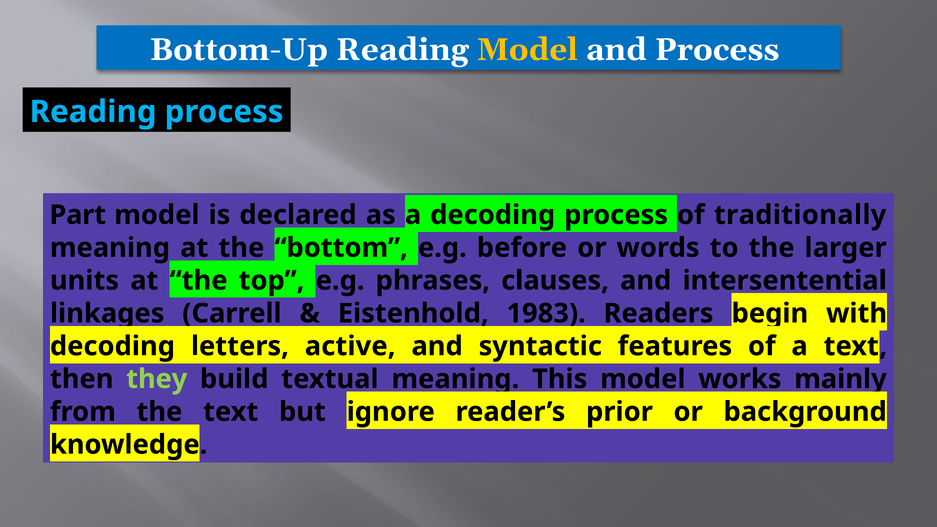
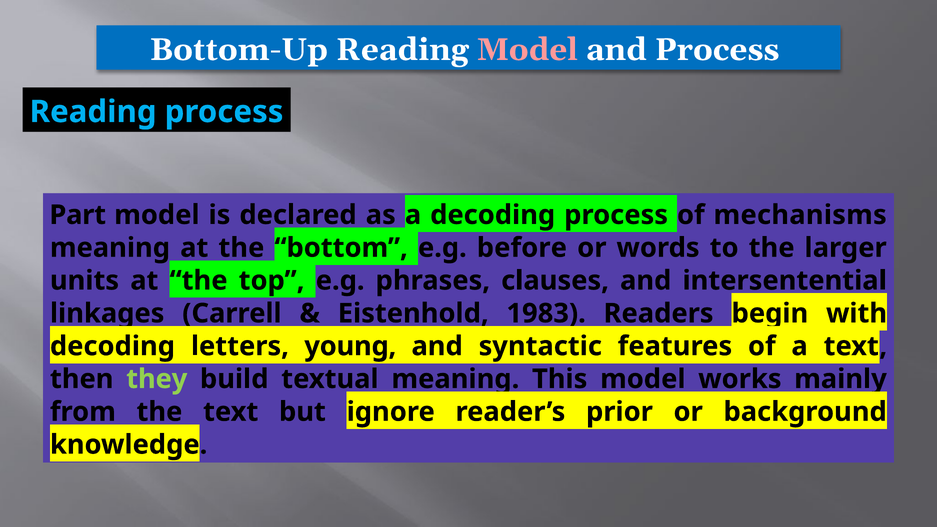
Model colour: yellow -> pink (527, 50)
traditionally: traditionally -> mechanisms (800, 215)
active: active -> young (350, 346)
